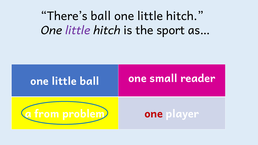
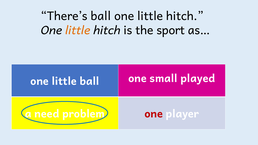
little colour: purple -> orange (77, 30)
reader: reader -> played (198, 79)
from: from -> need (47, 114)
